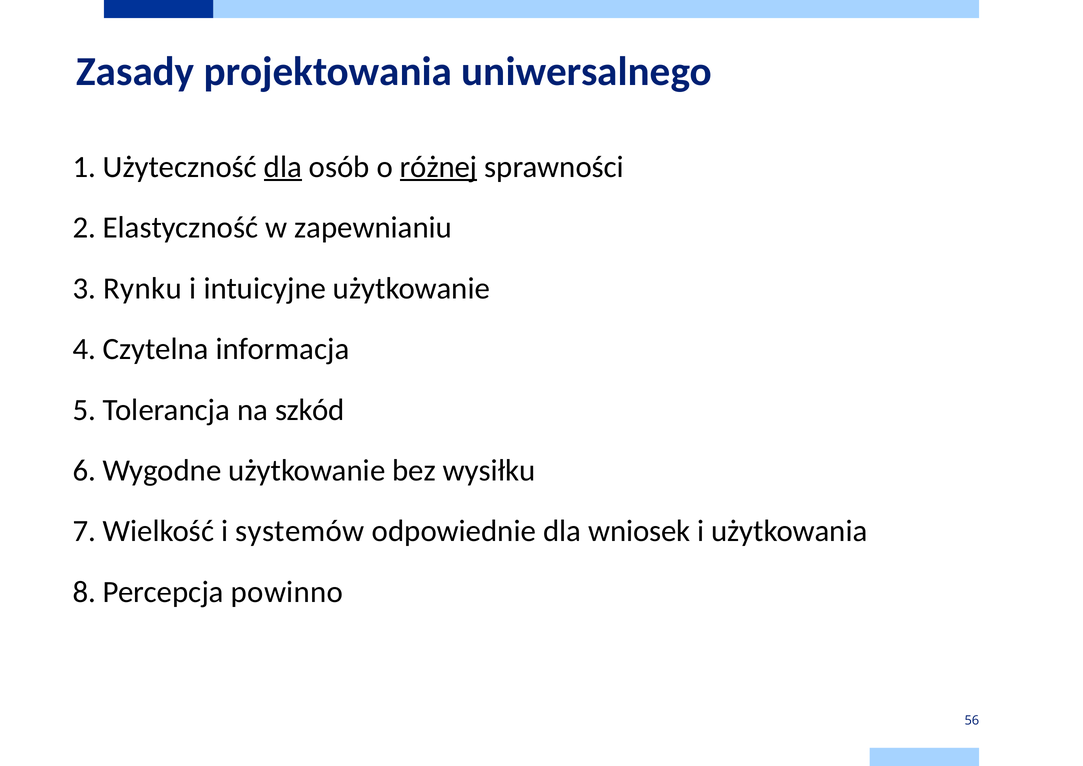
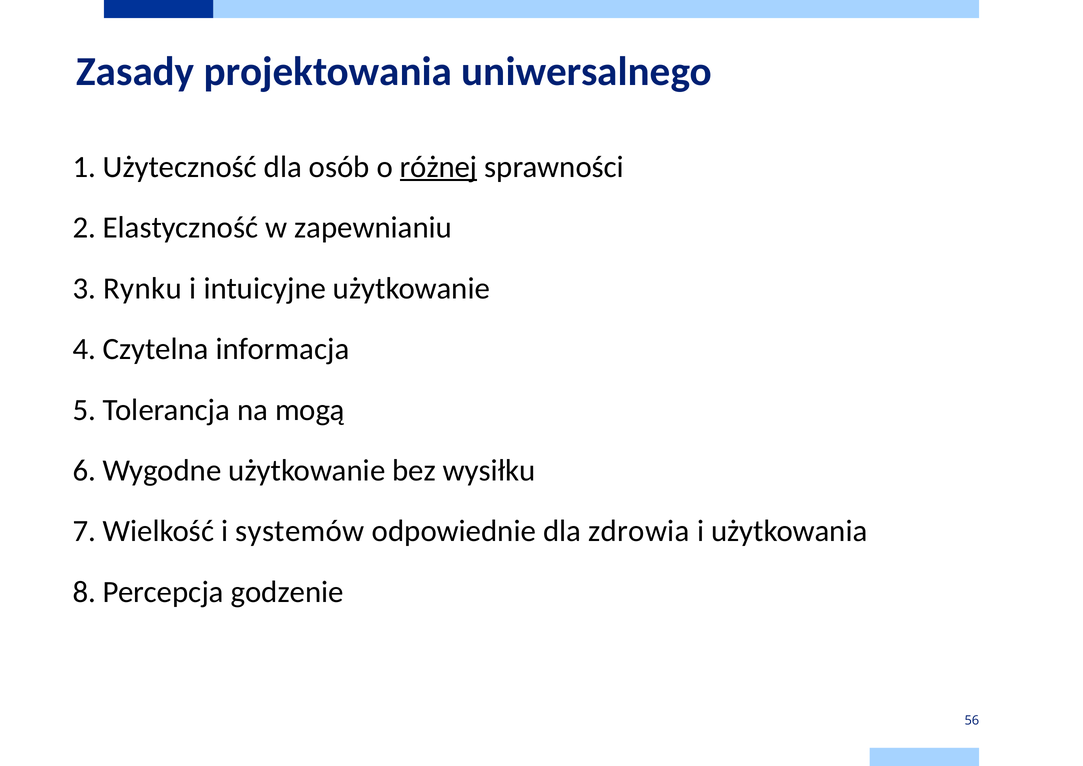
dla underline: present -> none (283, 167)
szkód: szkód -> mogą (310, 410)
wniosek: wniosek -> zdrowia (639, 531)
powinno: powinno -> godzenie (287, 592)
